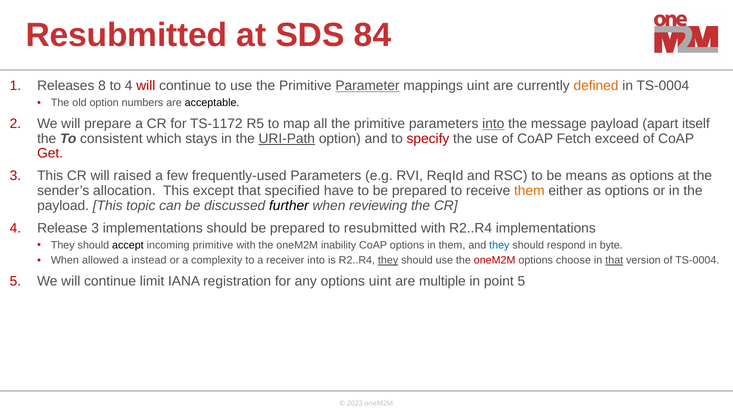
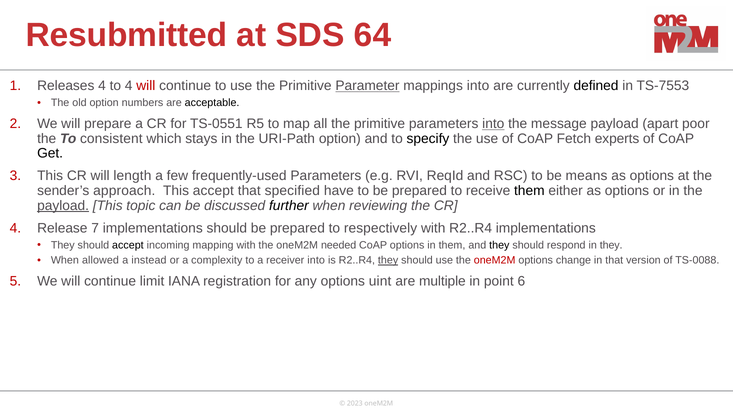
84: 84 -> 64 (373, 35)
Releases 8: 8 -> 4 (102, 86)
mappings uint: uint -> into (478, 86)
defined colour: orange -> black (596, 86)
in TS-0004: TS-0004 -> TS-7553 (663, 86)
TS-1172: TS-1172 -> TS-0551 (216, 124)
itself: itself -> poor (696, 124)
URI-Path underline: present -> none (287, 139)
specify colour: red -> black (428, 139)
exceed: exceed -> experts (617, 139)
Get colour: red -> black (50, 154)
raised: raised -> length (132, 176)
allocation: allocation -> approach (124, 191)
This except: except -> accept (213, 191)
them colour: orange -> black (529, 191)
payload underline: none -> present (63, 206)
Release 3: 3 -> 7 (95, 228)
to resubmitted: resubmitted -> respectively (381, 228)
incoming primitive: primitive -> mapping (213, 245)
inability: inability -> needed (339, 245)
they colour: blue -> black (499, 245)
in byte: byte -> they (611, 245)
choose: choose -> change (573, 261)
that underline: present -> none (614, 261)
of TS-0004: TS-0004 -> TS-0088 (697, 261)
point 5: 5 -> 6 (521, 281)
